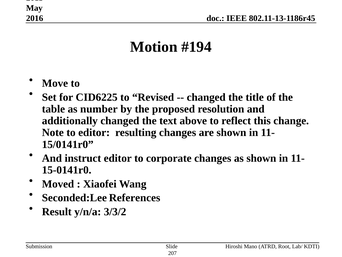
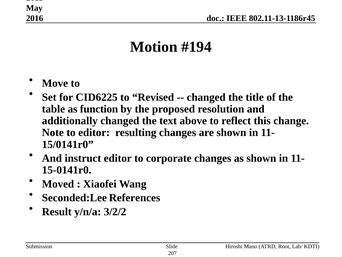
number: number -> function (99, 109)
3/3/2: 3/3/2 -> 3/2/2 (115, 211)
